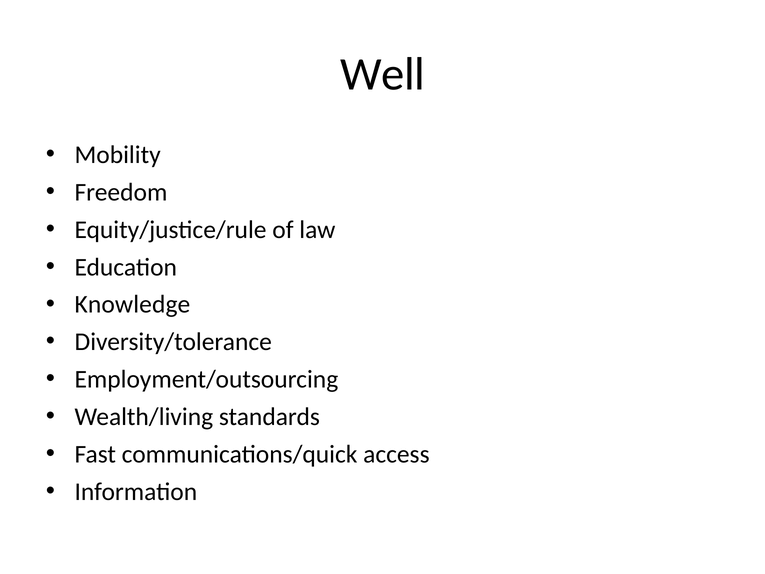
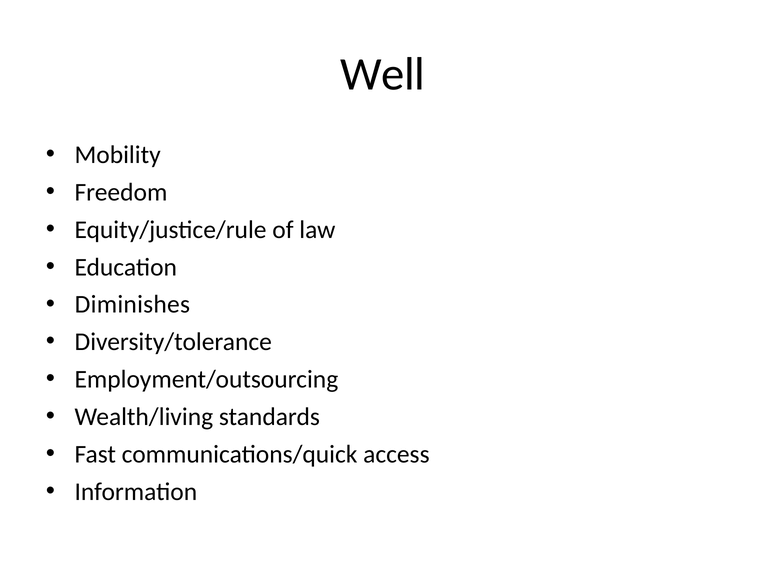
Knowledge: Knowledge -> Diminishes (132, 304)
